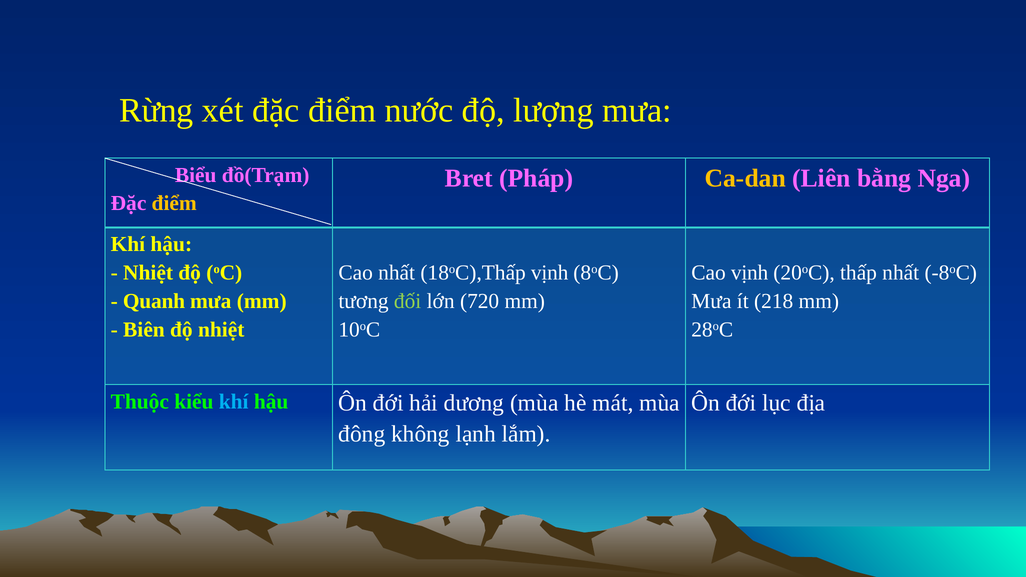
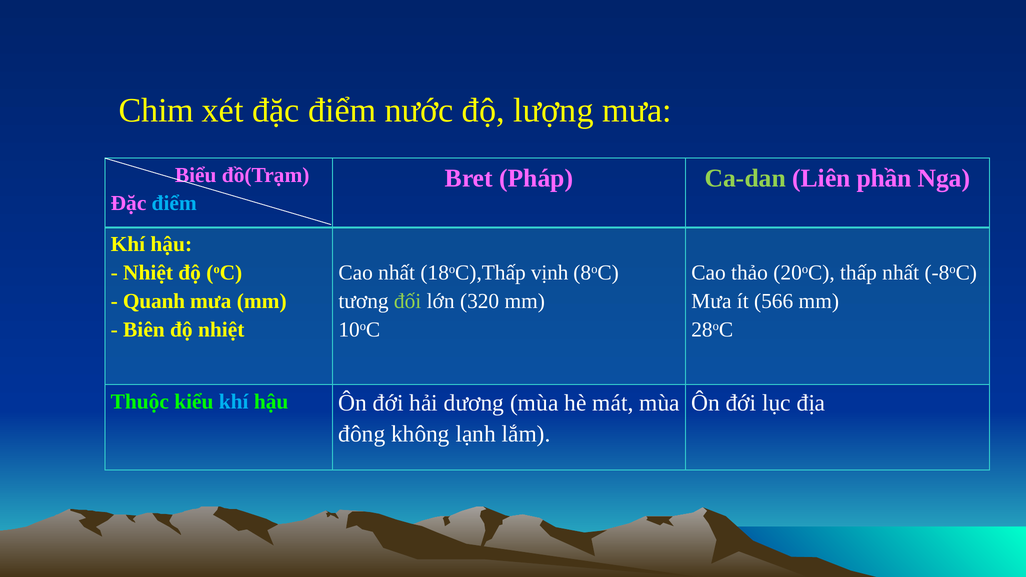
Rừng: Rừng -> Chim (156, 111)
Ca-dan colour: yellow -> light green (745, 178)
bằng: bằng -> phần (884, 178)
điểm colour: yellow -> light blue (174, 203)
Cao vịnh: vịnh -> thảo (749, 273)
720: 720 -> 320 (480, 301)
218: 218 -> 566 (774, 301)
